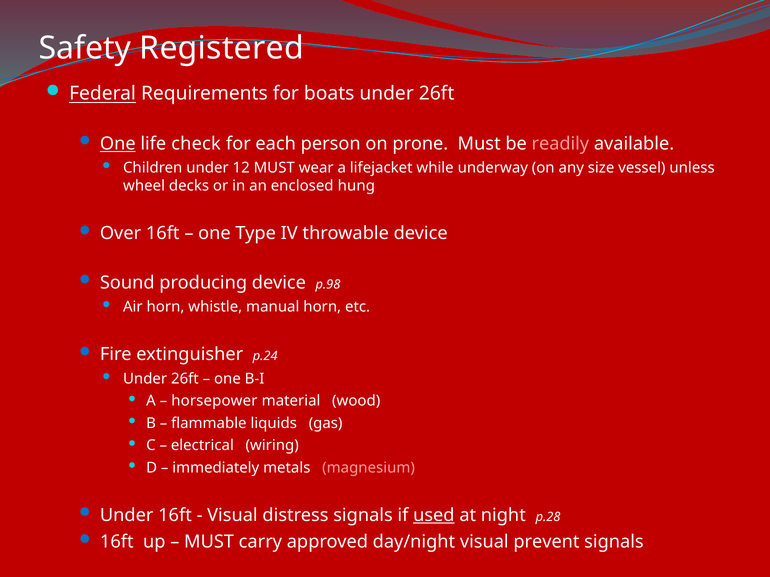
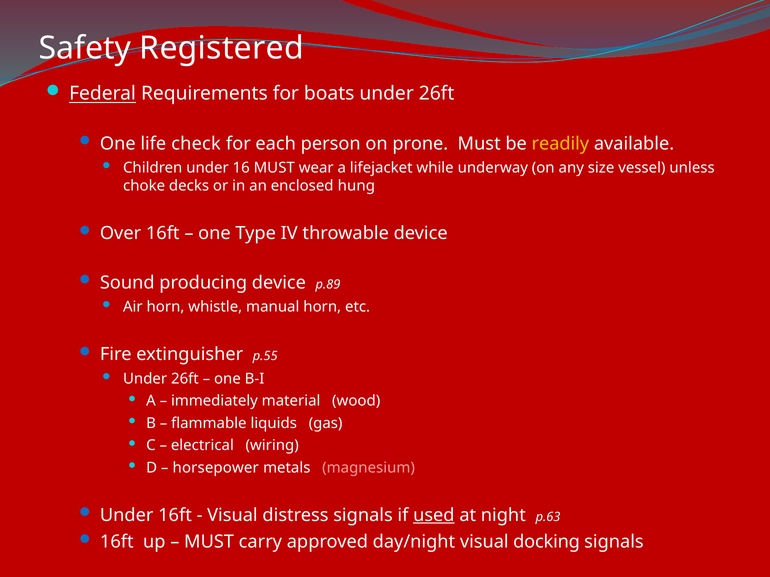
One underline: present -> none (118, 144)
readily colour: pink -> yellow (560, 144)
12: 12 -> 16 (241, 168)
wheel: wheel -> choke (144, 186)
p.98: p.98 -> p.89 (328, 285)
p.24: p.24 -> p.55 (265, 357)
horsepower: horsepower -> immediately (214, 401)
immediately: immediately -> horsepower (216, 468)
p.28: p.28 -> p.63 (548, 517)
prevent: prevent -> docking (547, 542)
